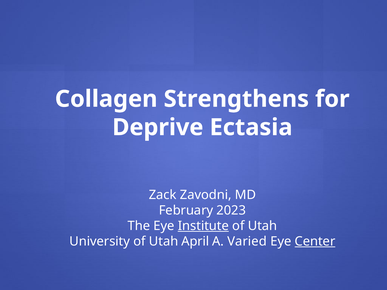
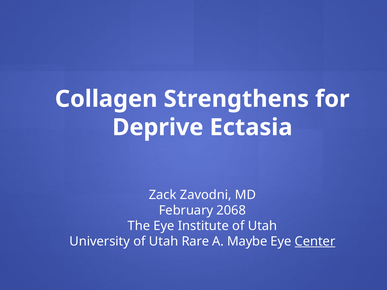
2023: 2023 -> 2068 (231, 211)
Institute underline: present -> none (203, 226)
April: April -> Rare (195, 242)
Varied: Varied -> Maybe (247, 242)
